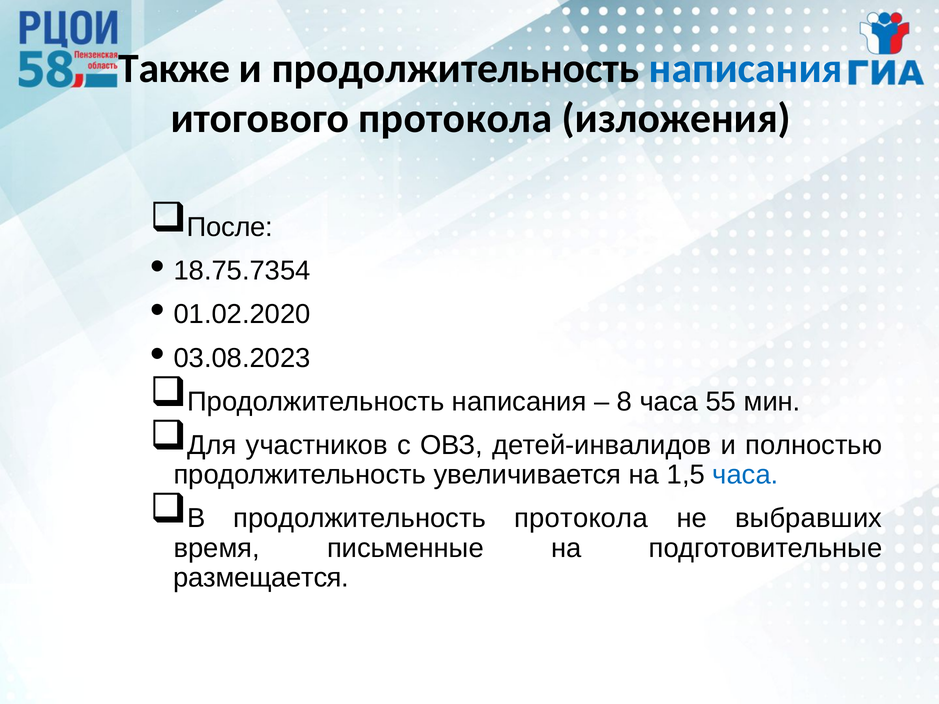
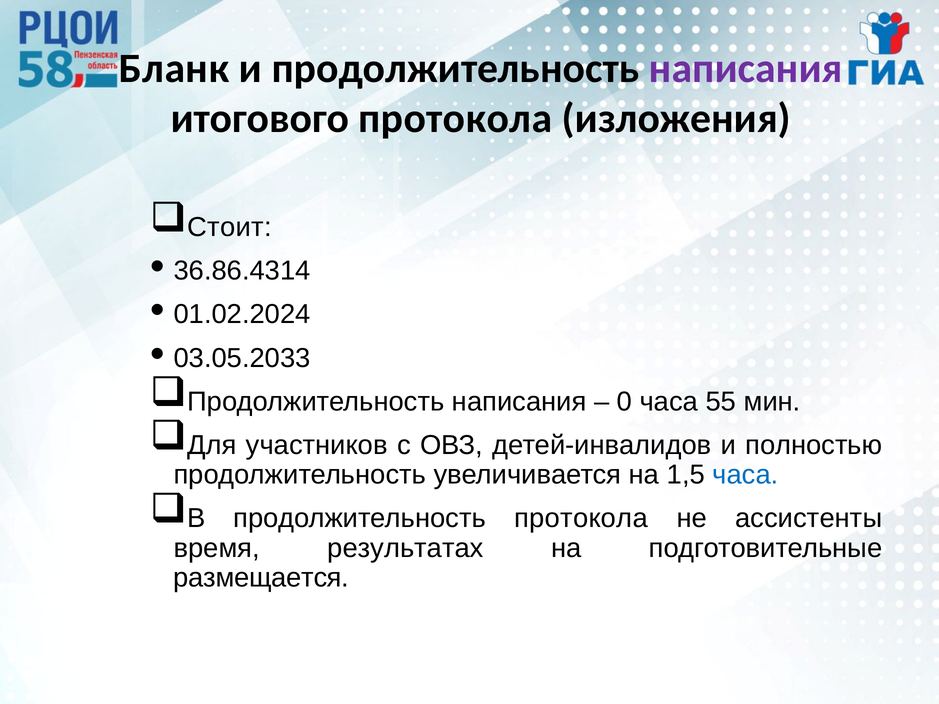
Также: Также -> Бланк (174, 68)
написания colour: blue -> purple (746, 68)
После: После -> Стоит (230, 227)
18.75.7354: 18.75.7354 -> 36.86.4314 (242, 271)
01.02.2020: 01.02.2020 -> 01.02.2024 (242, 315)
03.08.2023: 03.08.2023 -> 03.05.2033 (242, 358)
8: 8 -> 0 (624, 402)
выбравших: выбравших -> ассистенты (809, 519)
письменные: письменные -> результатах (405, 548)
